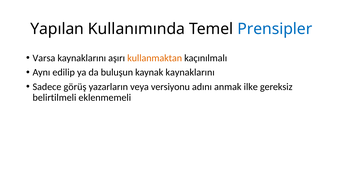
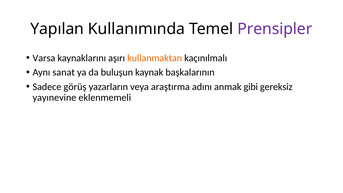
Prensipler colour: blue -> purple (275, 29)
edilip: edilip -> sanat (64, 72)
kaynak kaynaklarını: kaynaklarını -> başkalarının (190, 72)
versiyonu: versiyonu -> araştırma (170, 87)
ilke: ilke -> gibi (251, 87)
belirtilmeli: belirtilmeli -> yayınevine (54, 98)
